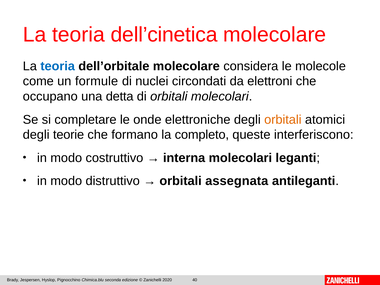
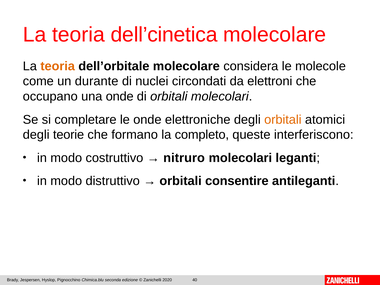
teoria colour: blue -> orange (58, 66)
formule: formule -> durante (97, 81)
una detta: detta -> onde (120, 97)
interna: interna -> nitruro (184, 158)
assegnata: assegnata -> consentire (237, 181)
